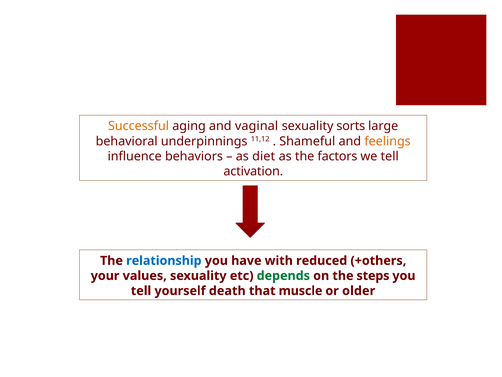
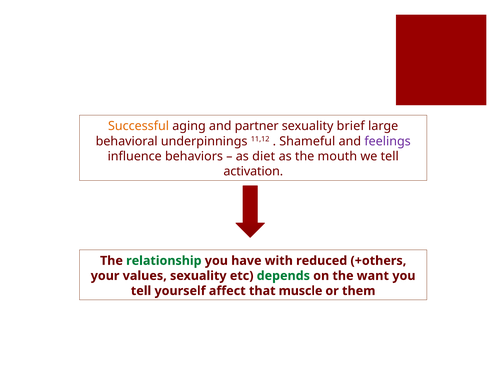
vaginal: vaginal -> partner (257, 126)
sorts: sorts -> brief (351, 126)
feelings colour: orange -> purple (388, 141)
factors: factors -> mouth (337, 156)
relationship colour: blue -> green (164, 260)
steps: steps -> want (373, 275)
death: death -> affect (227, 290)
older: older -> them (359, 290)
